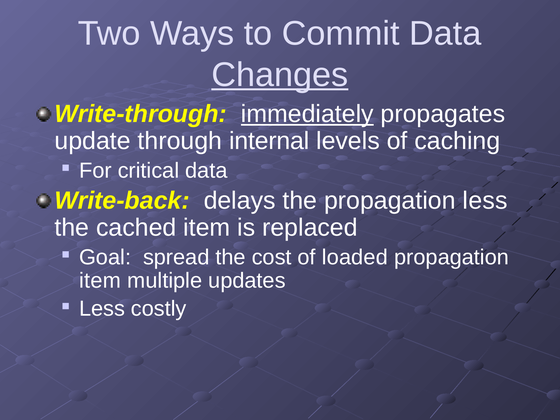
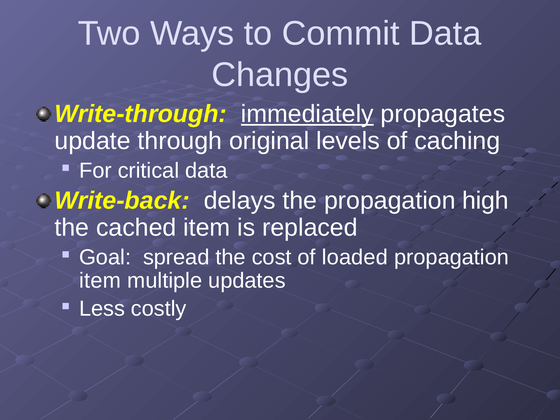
Changes underline: present -> none (280, 75)
internal: internal -> original (269, 141)
propagation less: less -> high (485, 201)
